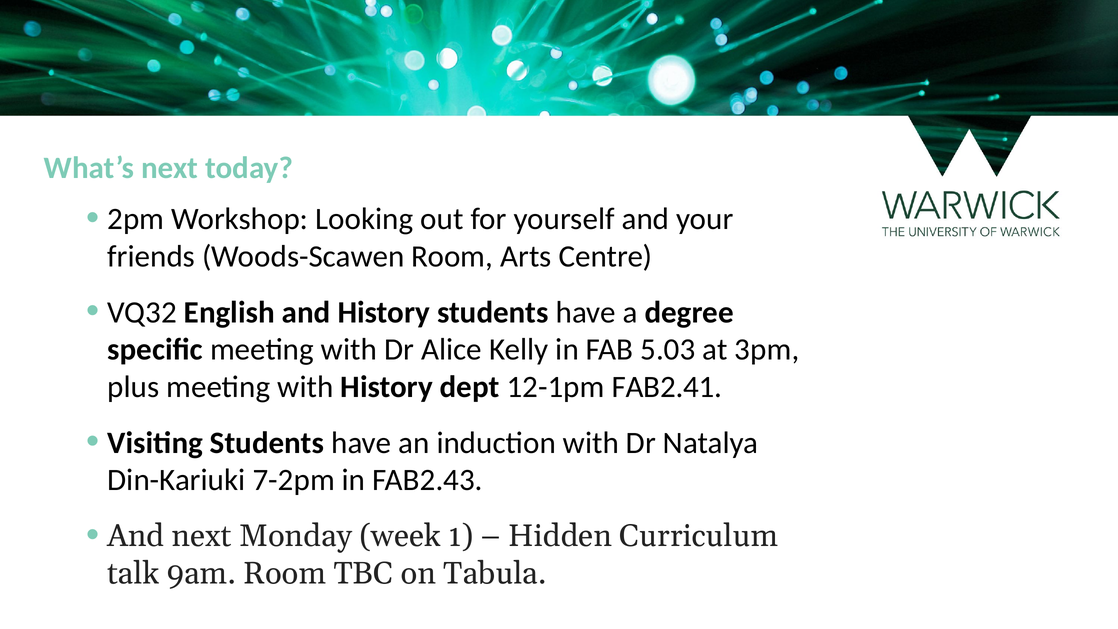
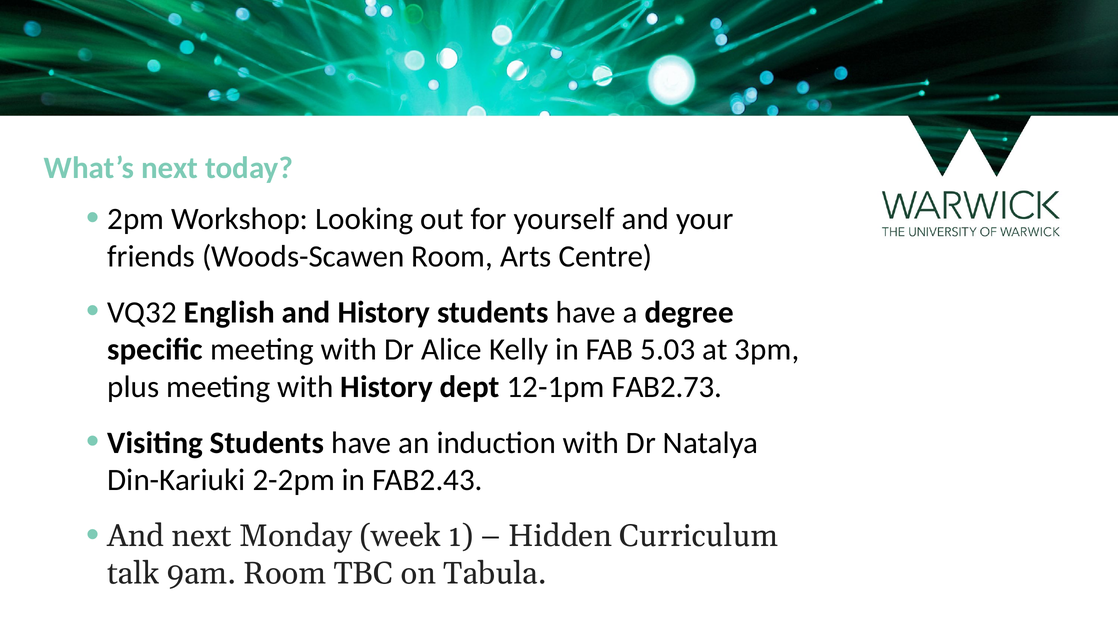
FAB2.41: FAB2.41 -> FAB2.73 (667, 387)
7-2pm: 7-2pm -> 2-2pm (294, 480)
